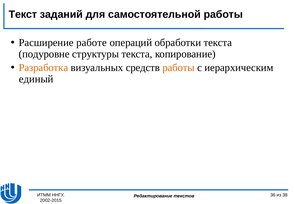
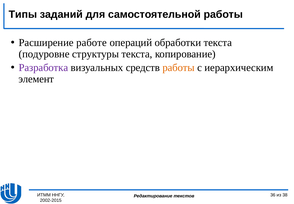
Текст: Текст -> Типы (23, 14)
Разработка colour: orange -> purple (43, 67)
единый: единый -> элемент (36, 79)
